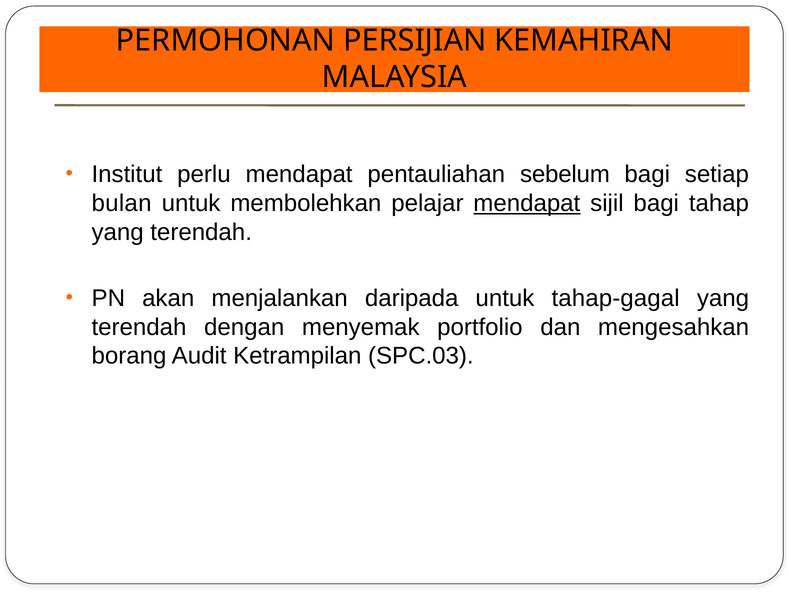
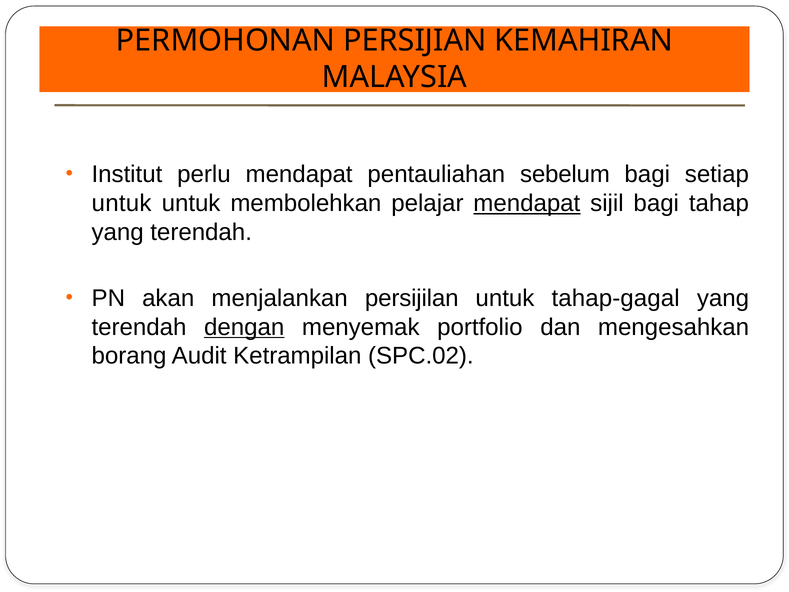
bulan: bulan -> untuk (122, 203)
daripada: daripada -> persijilan (412, 298)
dengan underline: none -> present (244, 327)
SPC.03: SPC.03 -> SPC.02 (421, 356)
